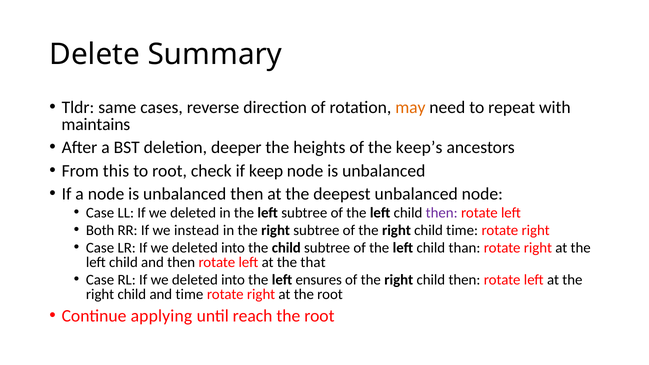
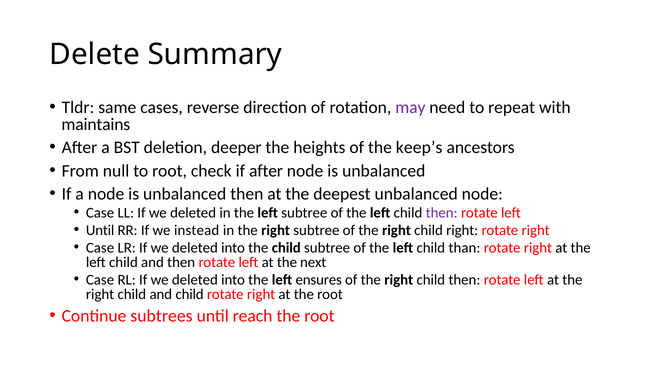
may colour: orange -> purple (410, 107)
this: this -> null (116, 171)
if keep: keep -> after (266, 171)
Both: Both -> Until (100, 230)
child time: time -> right (462, 230)
that: that -> next (313, 262)
and time: time -> child (190, 294)
applying: applying -> subtrees (161, 316)
